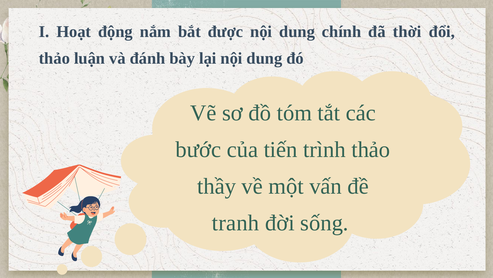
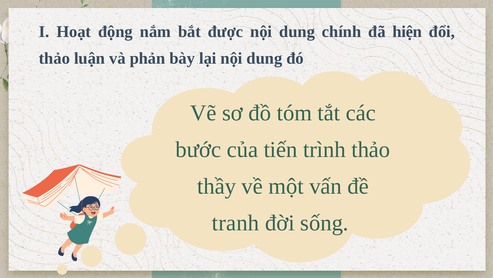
thời: thời -> hiện (407, 32)
đánh: đánh -> phản (148, 58)
